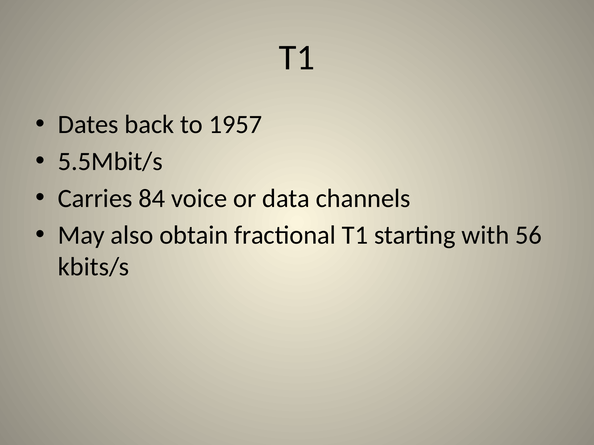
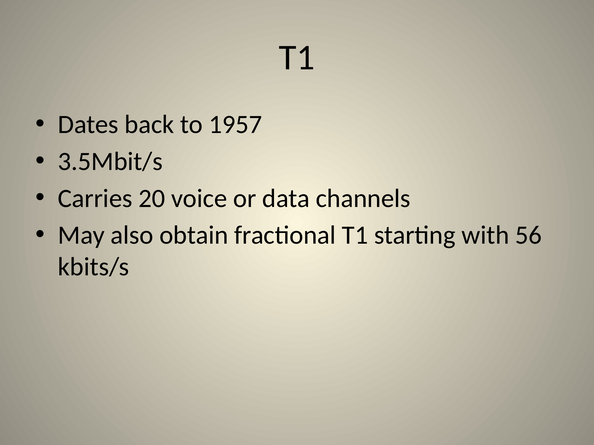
5.5Mbit/s: 5.5Mbit/s -> 3.5Mbit/s (110, 162)
84: 84 -> 20 (152, 199)
